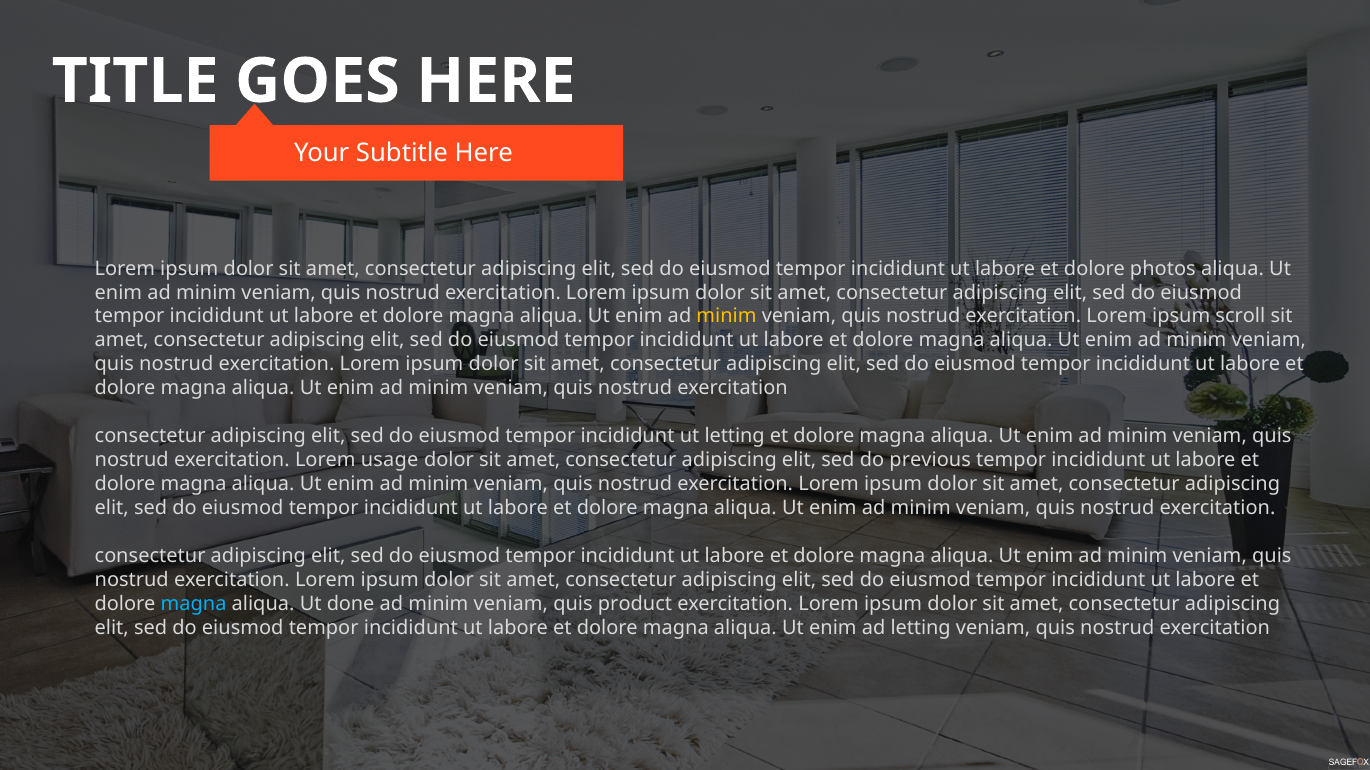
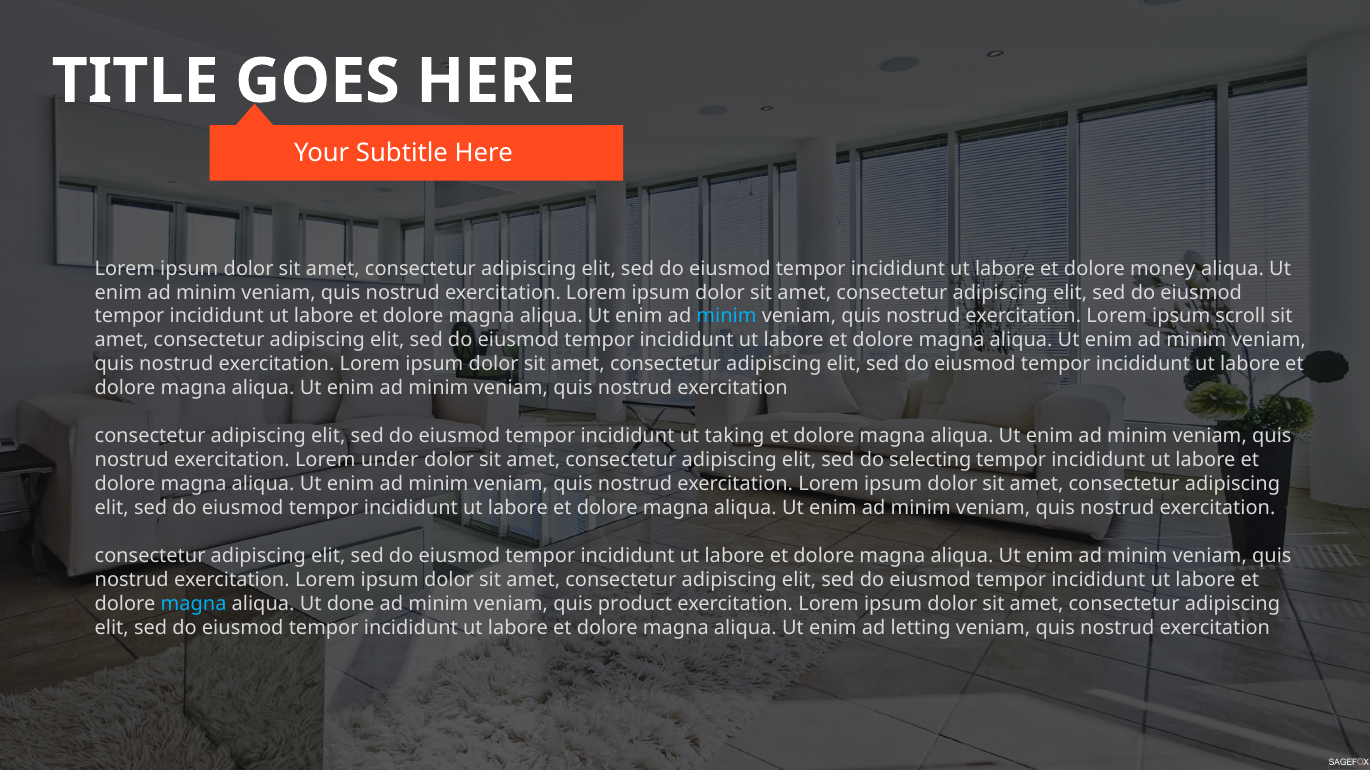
photos: photos -> money (1163, 269)
minim colour: yellow -> light blue (727, 317)
ut letting: letting -> taking (734, 437)
usage: usage -> under (390, 461)
previous: previous -> selecting (930, 461)
